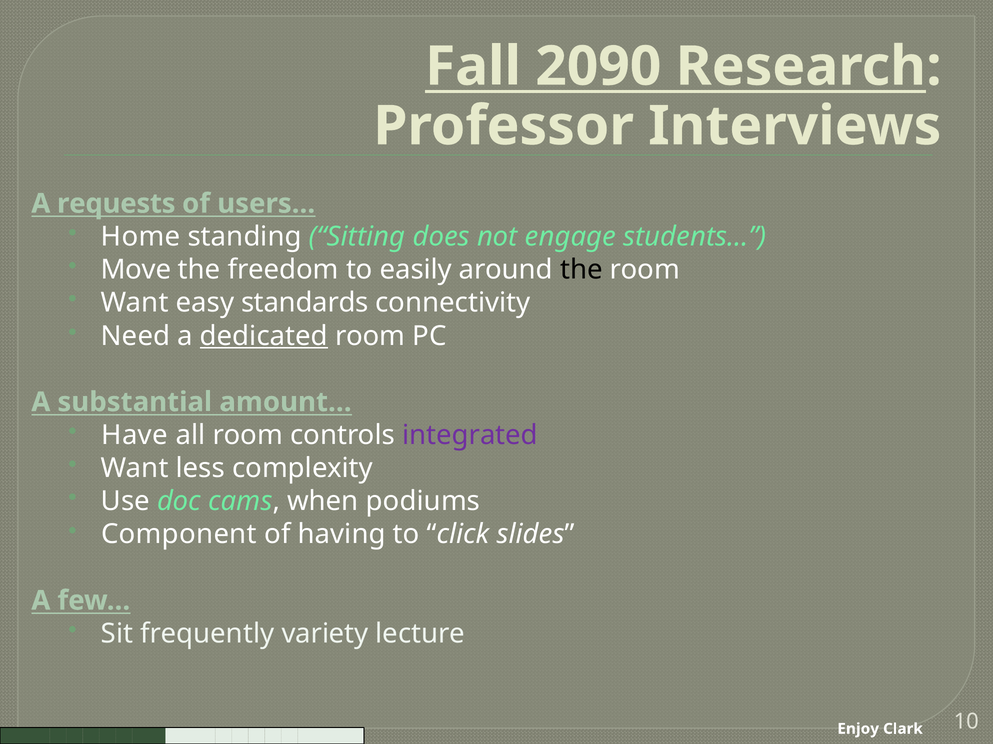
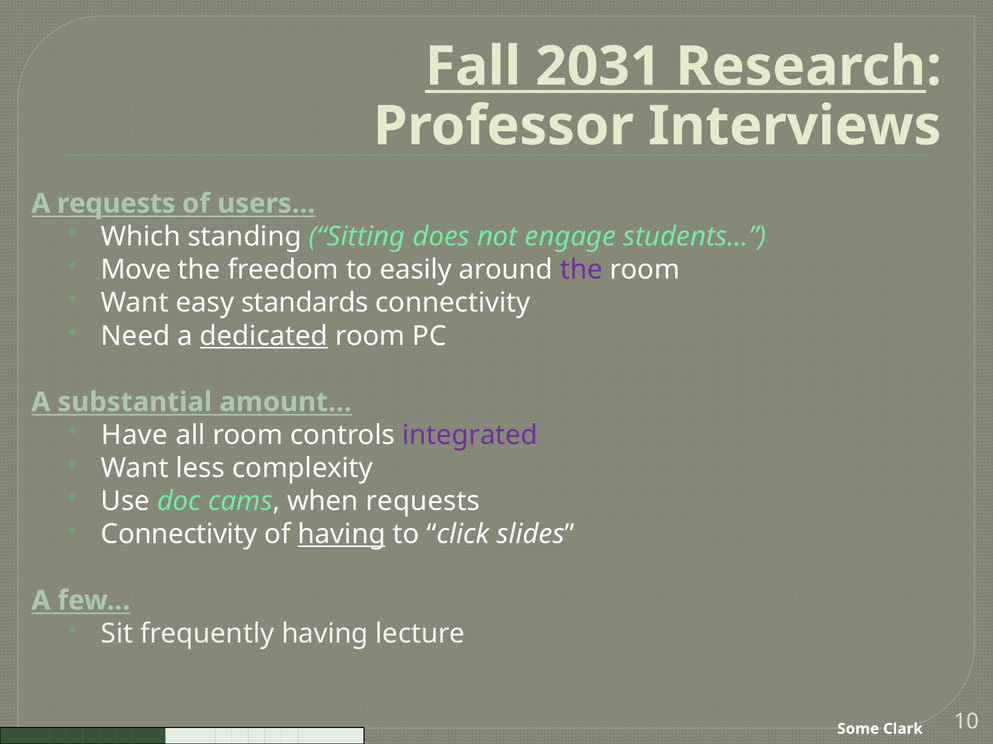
2090: 2090 -> 2031 (598, 67)
Home: Home -> Which (141, 237)
the colour: black -> purple (581, 270)
when podiums: podiums -> requests (423, 502)
Component: Component -> Connectivity (179, 535)
having underline: none -> present (342, 535)
frequently variety: variety -> having (325, 634)
Enjoy: Enjoy -> Some (858, 730)
